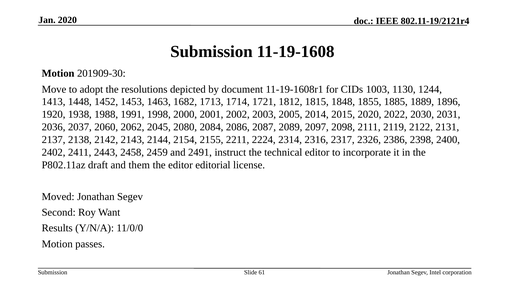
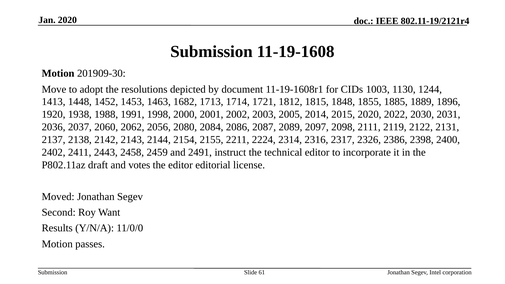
2045: 2045 -> 2056 (159, 127)
them: them -> votes (139, 165)
